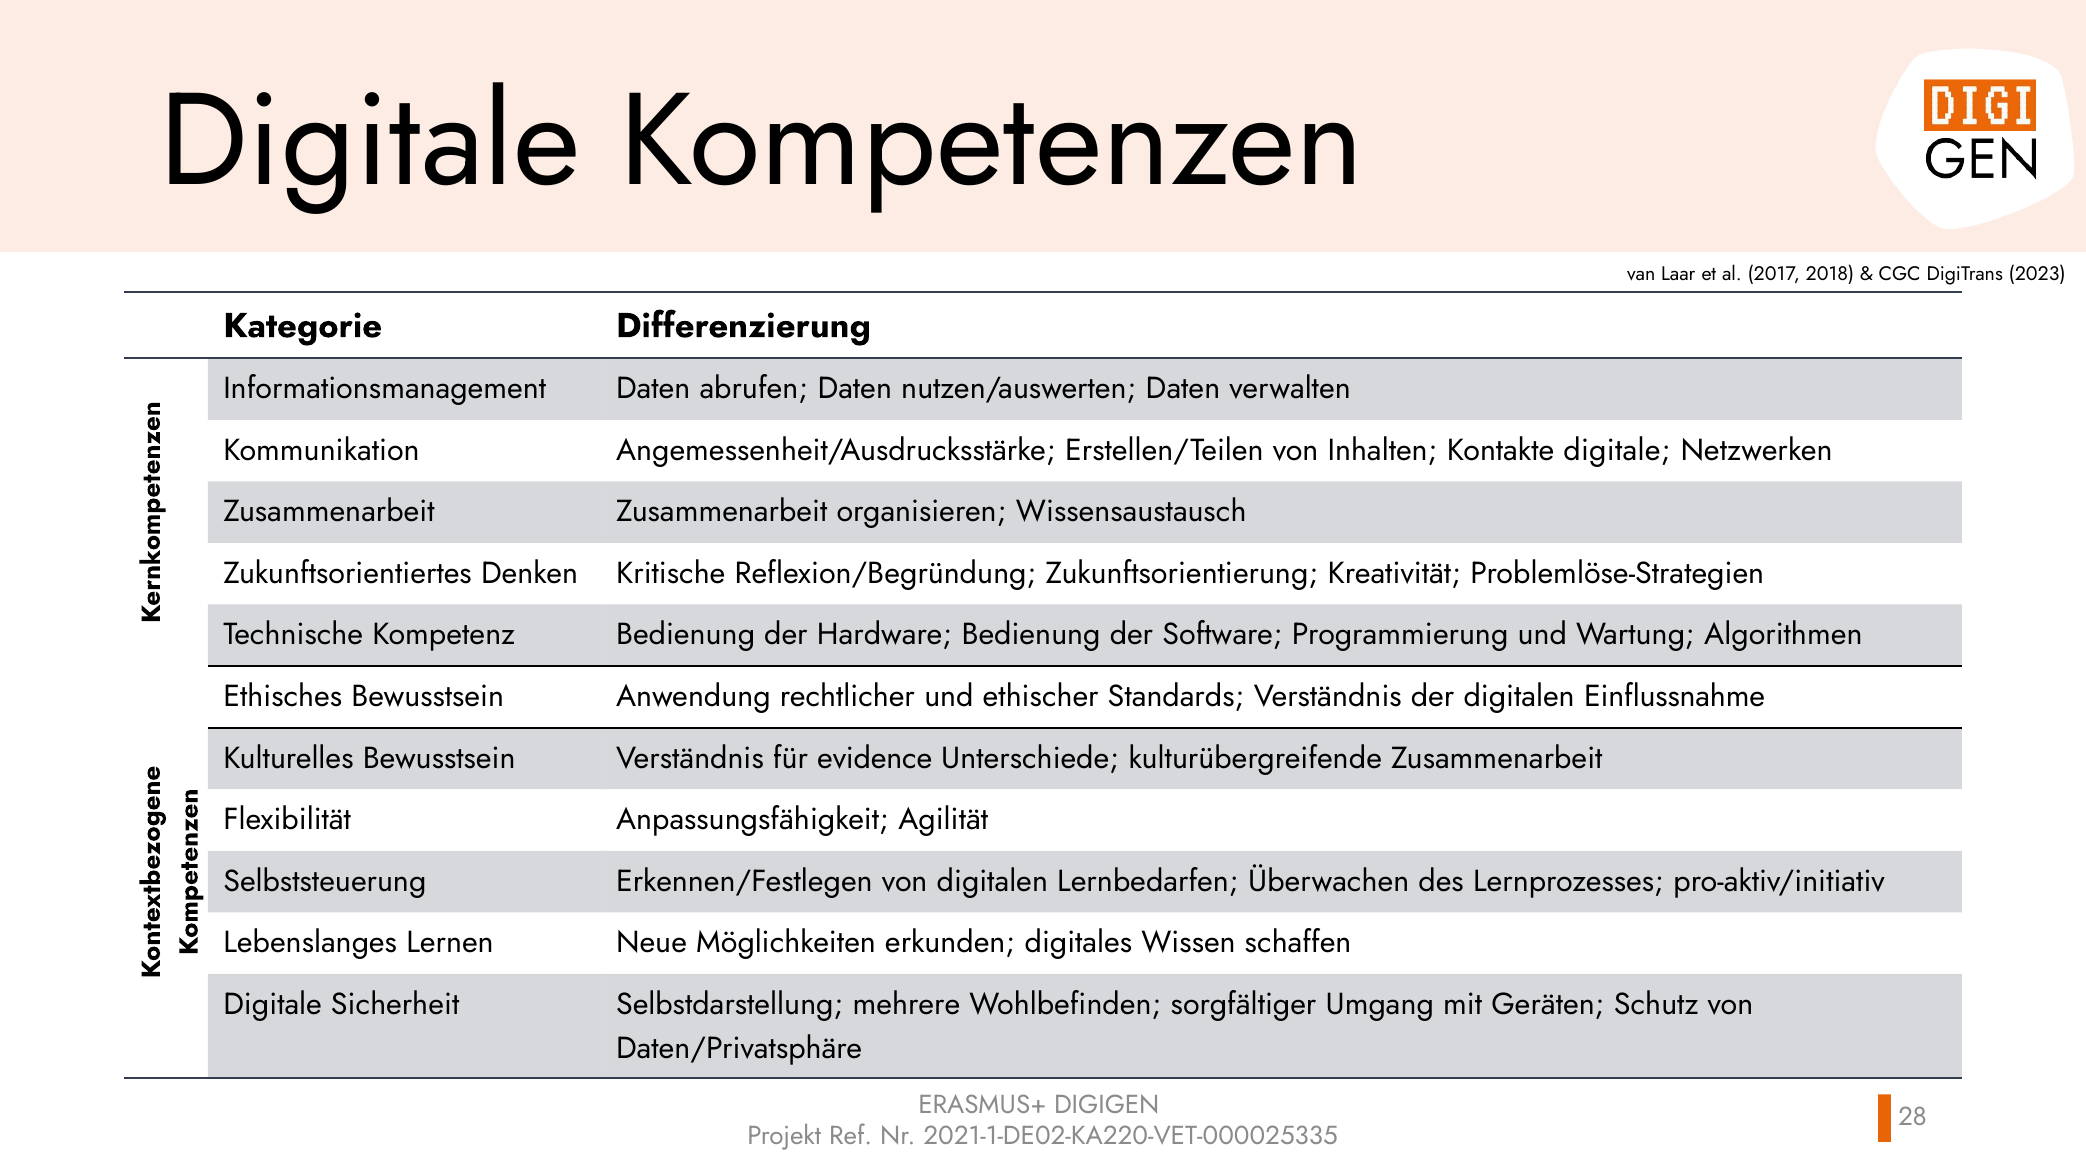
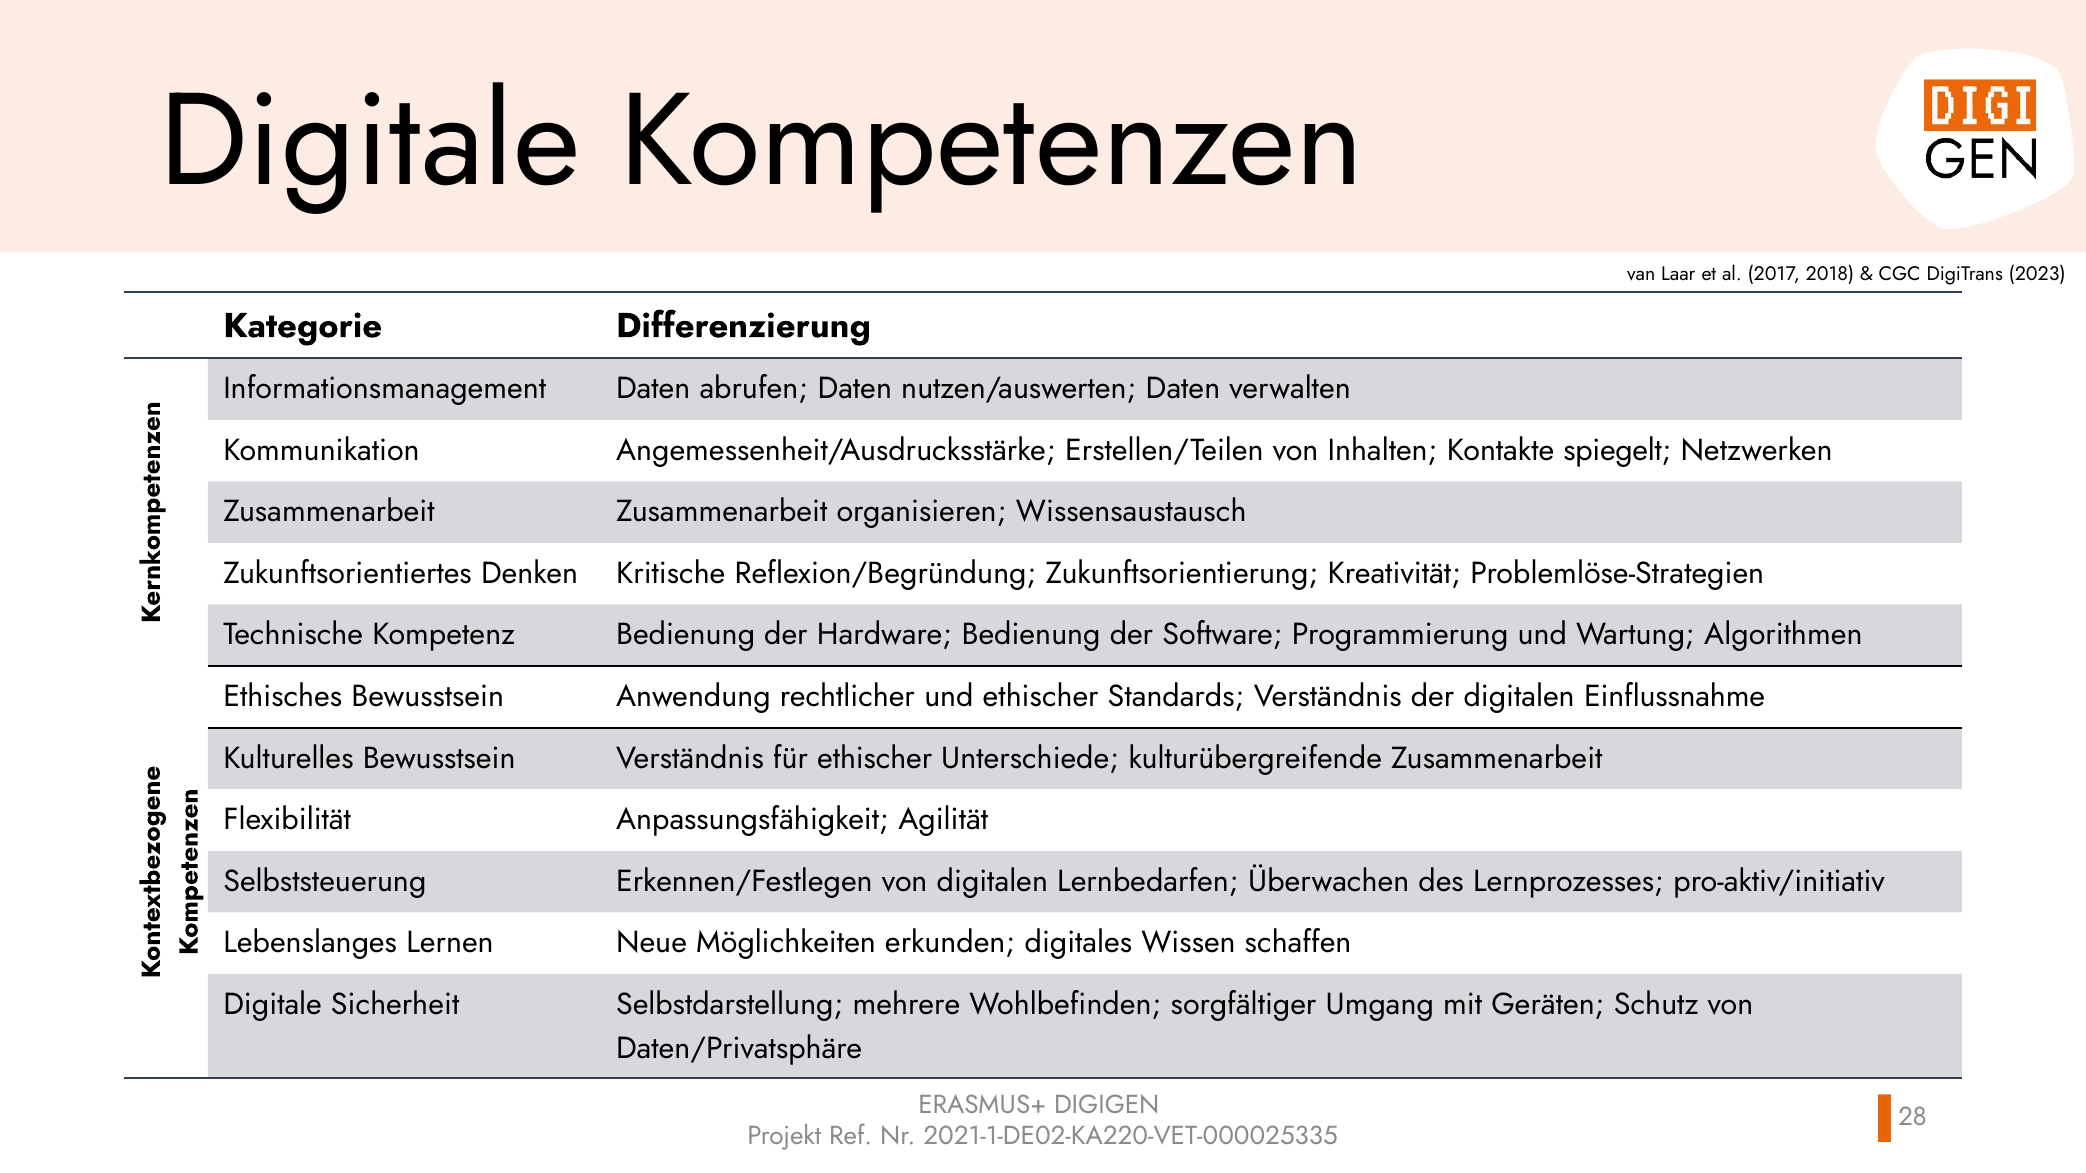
Kontakte digitale: digitale -> spiegelt (1617, 450)
für evidence: evidence -> ethischer (875, 758)
